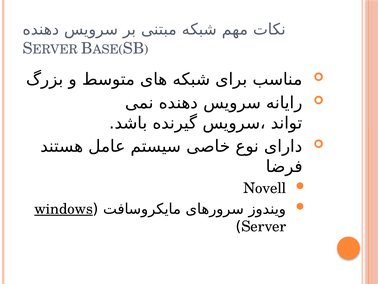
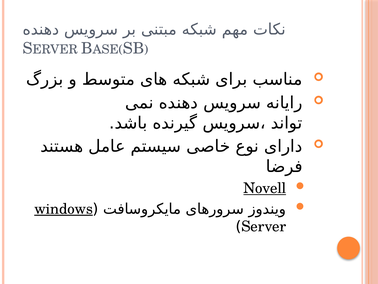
Novell underline: none -> present (265, 188)
